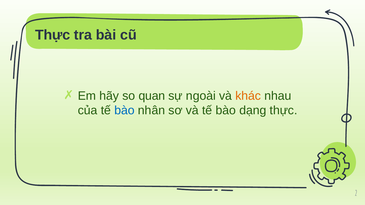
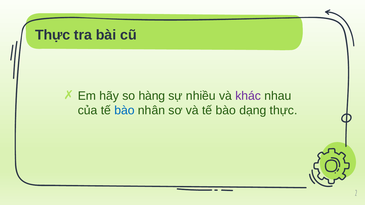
quan: quan -> hàng (152, 96)
ngoài: ngoài -> nhiều (201, 96)
khác colour: orange -> purple (248, 96)
